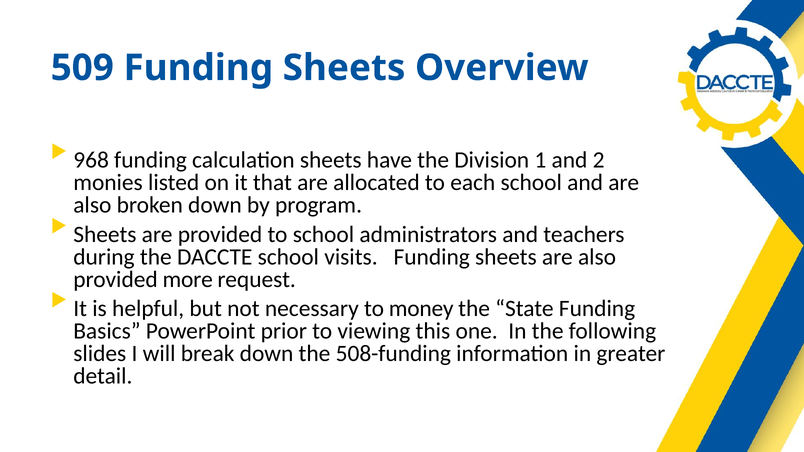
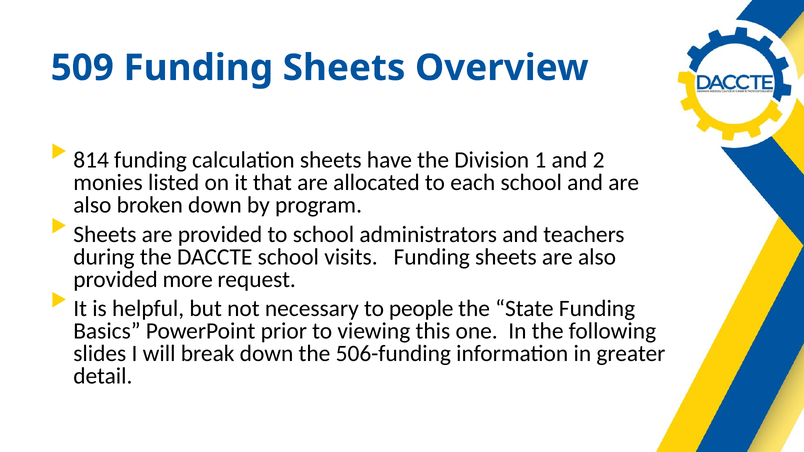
968: 968 -> 814 (91, 160)
money: money -> people (421, 309)
508-funding: 508-funding -> 506-funding (393, 354)
